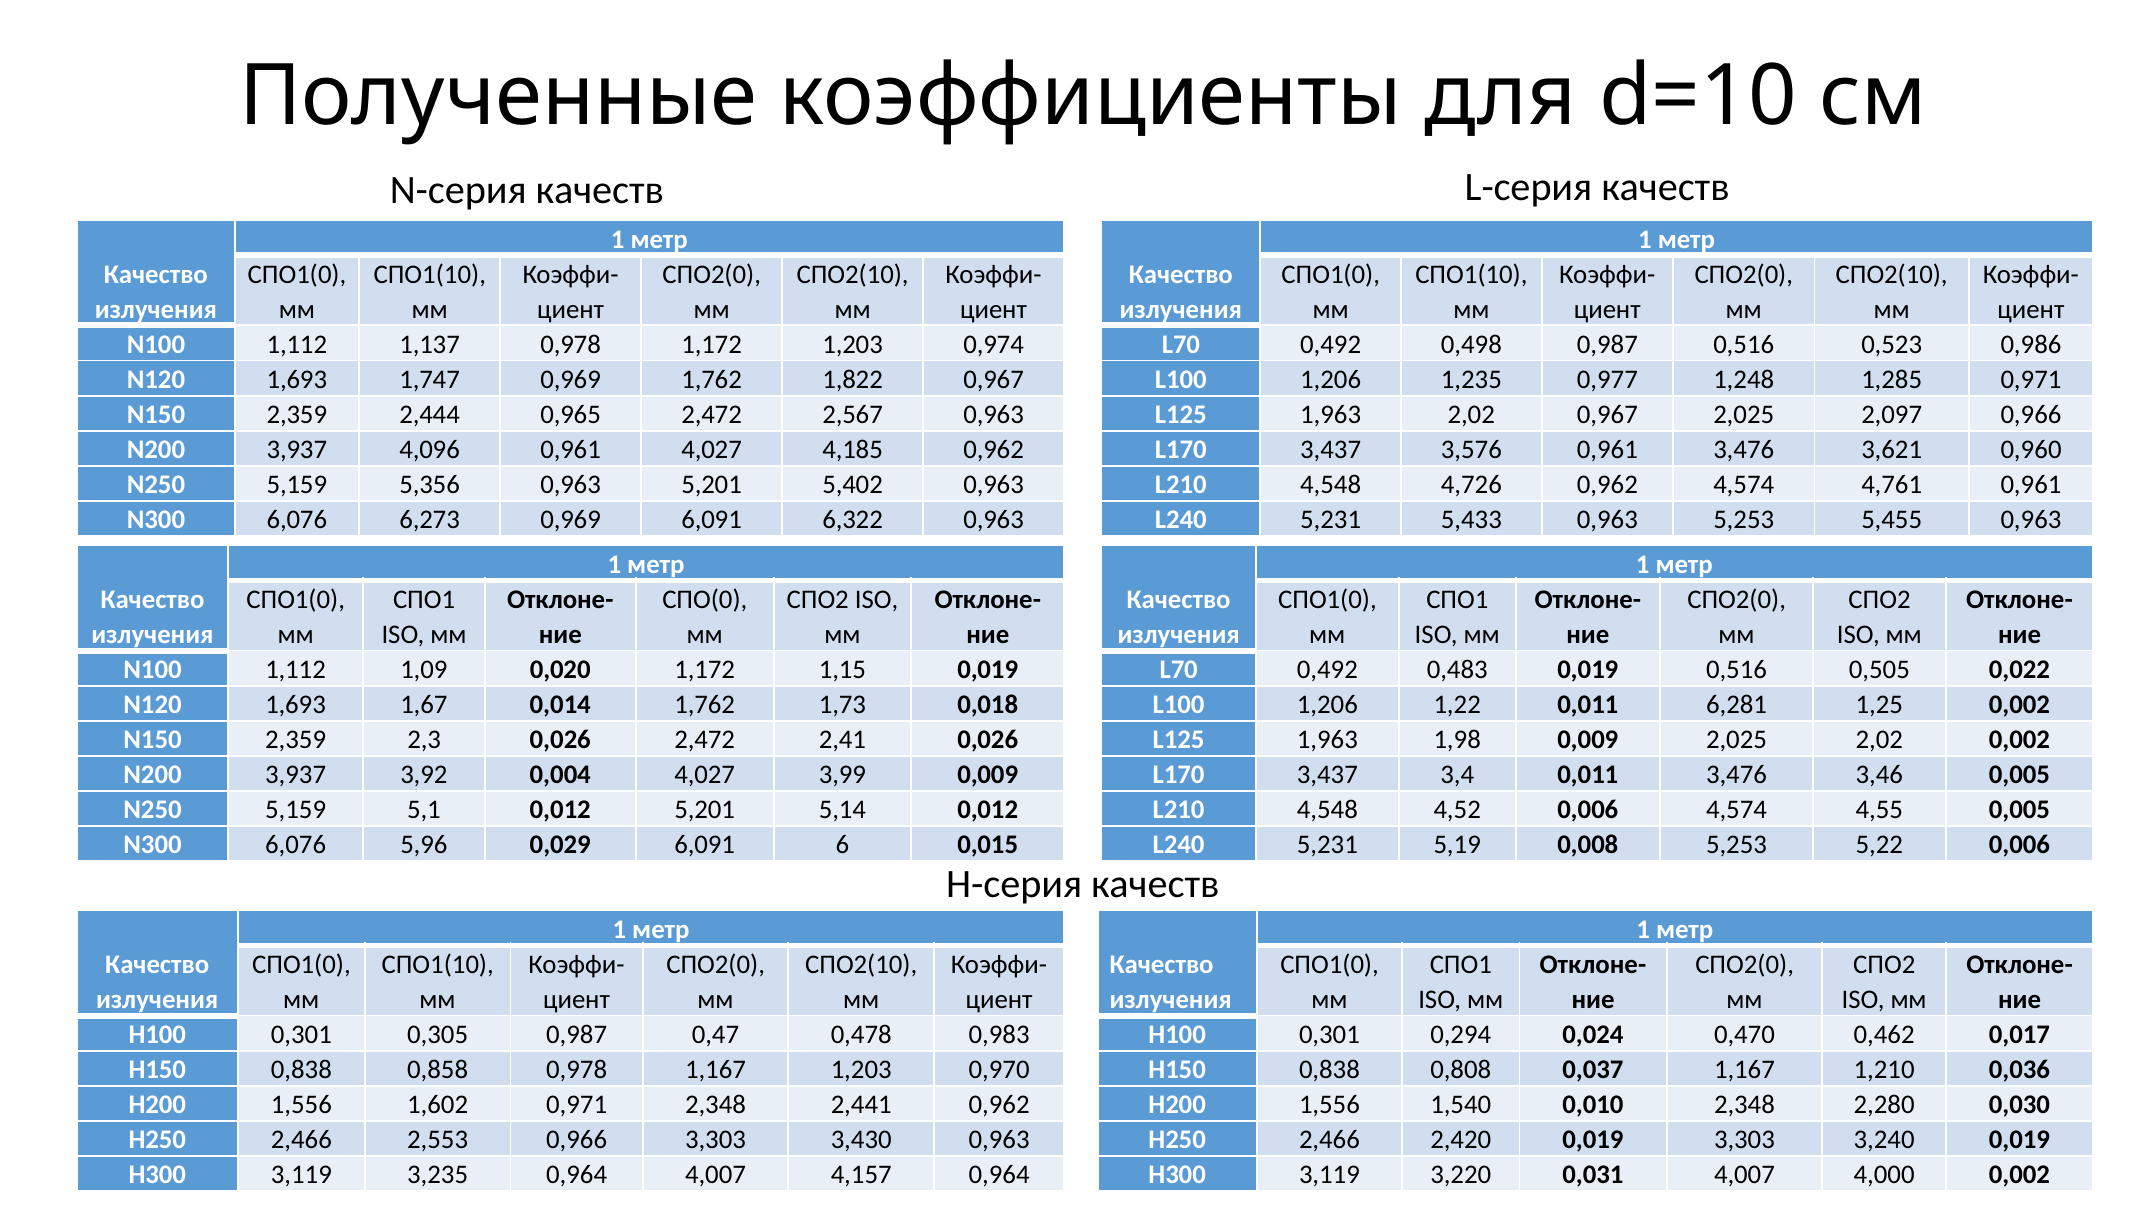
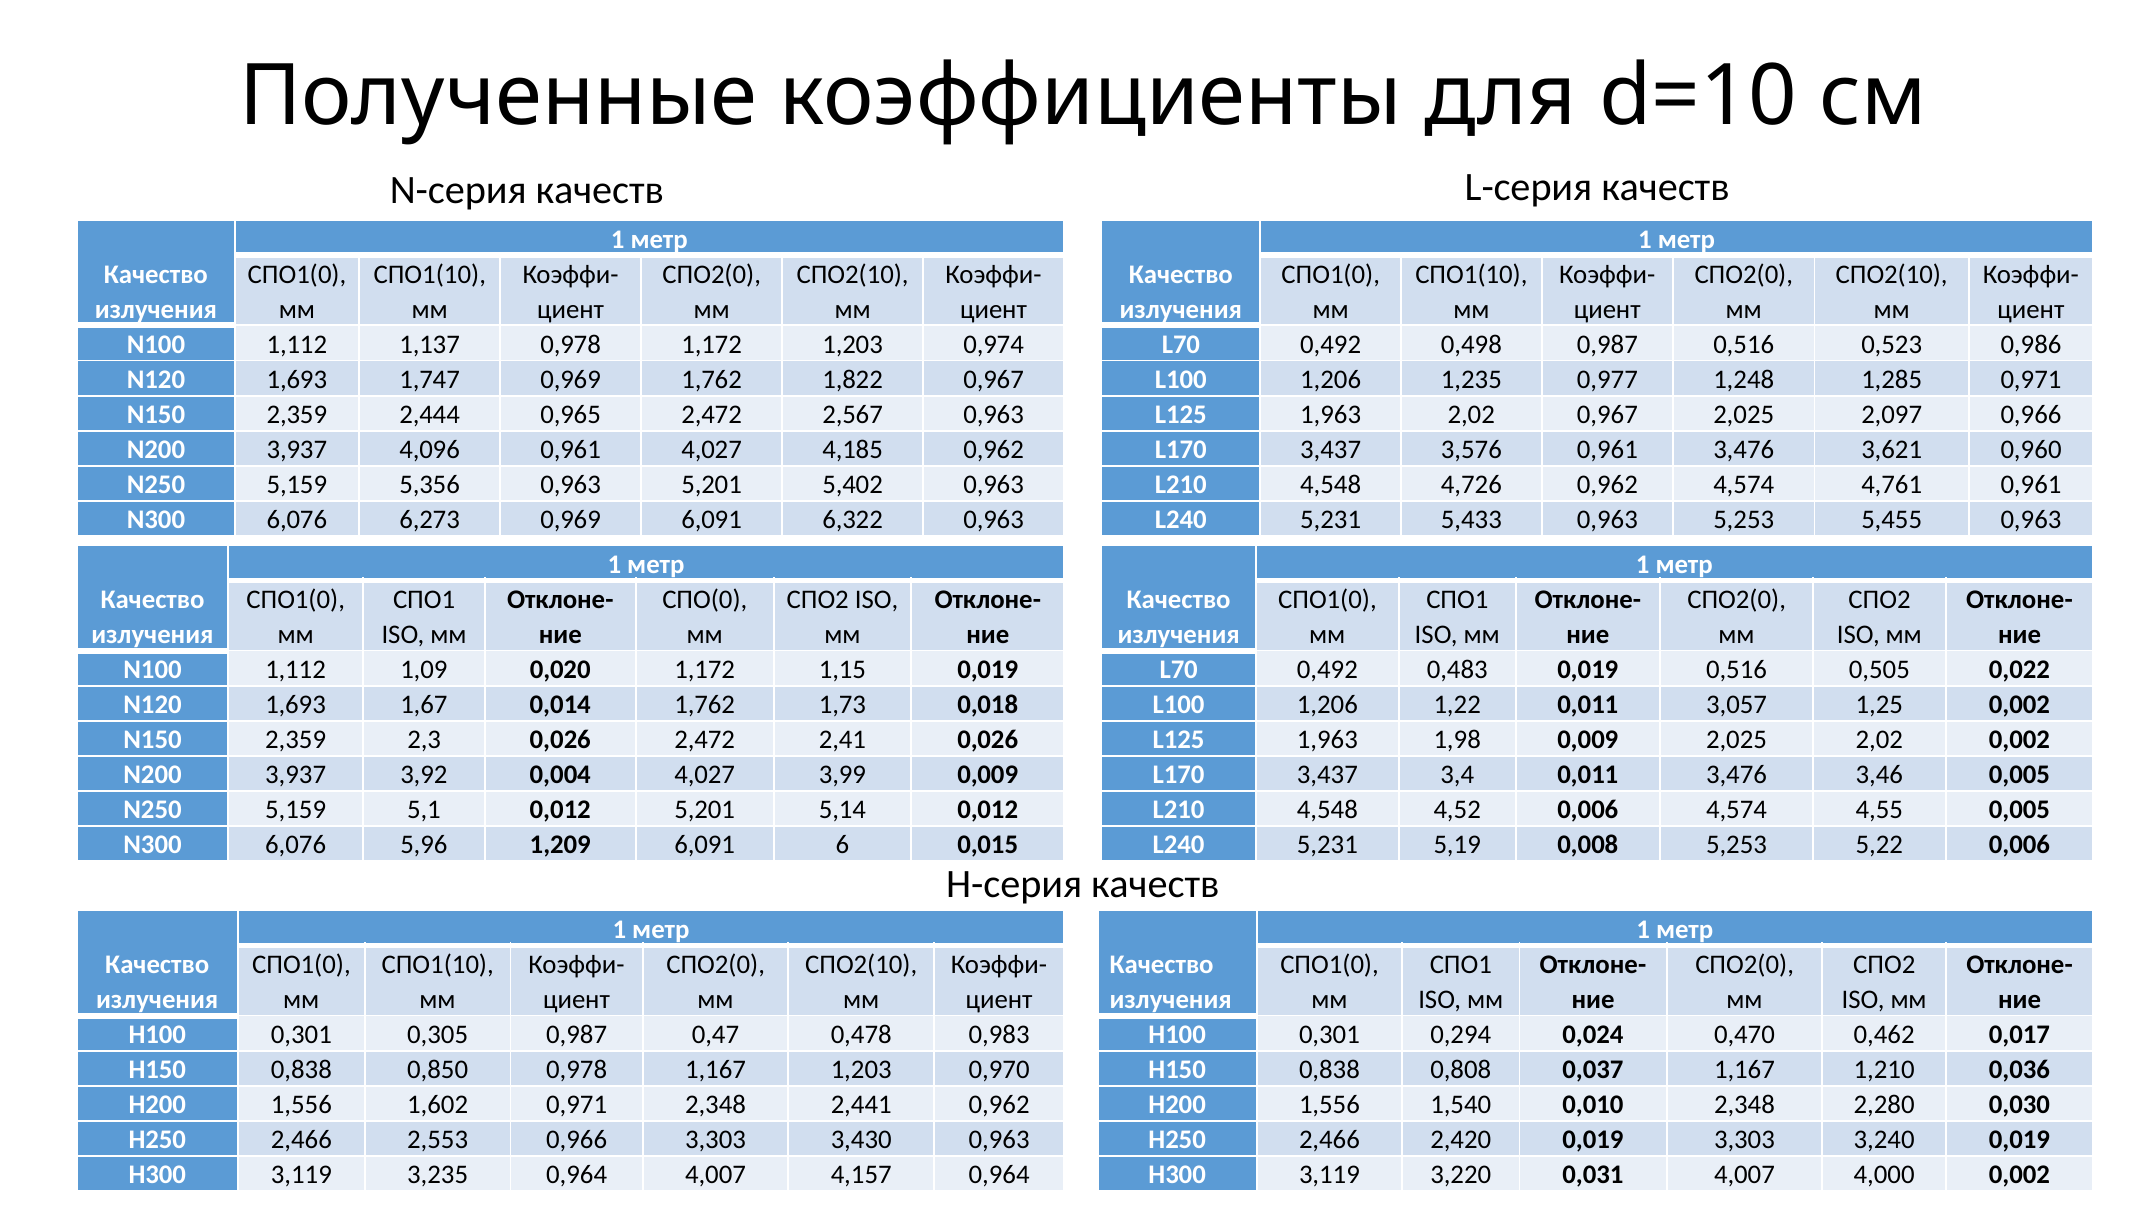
6,281: 6,281 -> 3,057 (1737, 704)
0,029: 0,029 -> 1,209 (560, 845)
0,858: 0,858 -> 0,850 (438, 1069)
